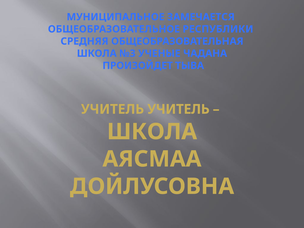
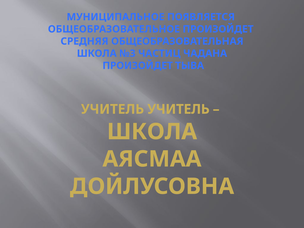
ЗАМЕЧАЕТСЯ: ЗАМЕЧАЕТСЯ -> ПОЯВЛЯЕТСЯ (201, 17)
ОБЩЕОБРАЗОВАТЕЛЬНОЕ РЕСПУБЛИКИ: РЕСПУБЛИКИ -> ПРОИЗОЙДЕТ (218, 29)
УЧЕНЫЕ: УЧЕНЫЕ -> ЧАСТИЦ (159, 53)
